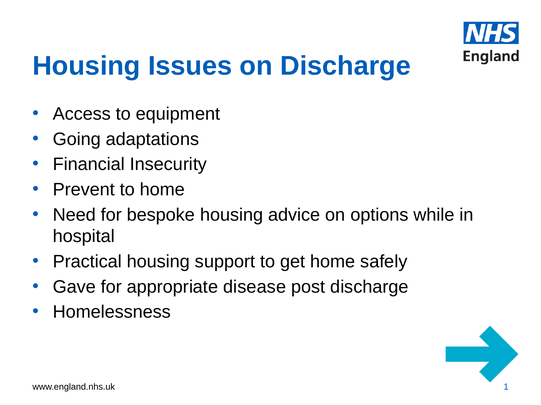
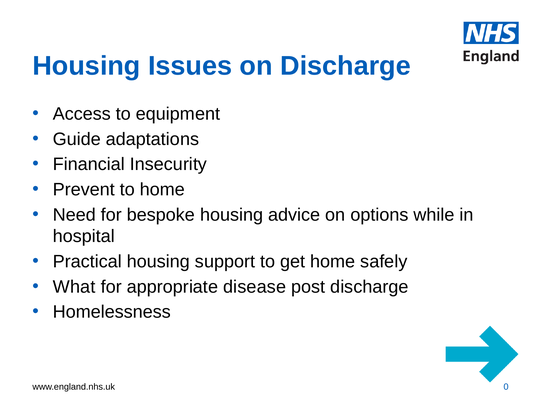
Going: Going -> Guide (77, 139)
Gave: Gave -> What (74, 287)
1: 1 -> 0 (506, 387)
